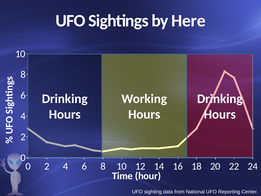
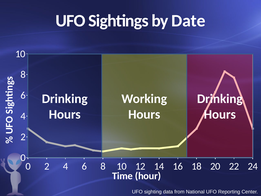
Here: Here -> Date (188, 21)
